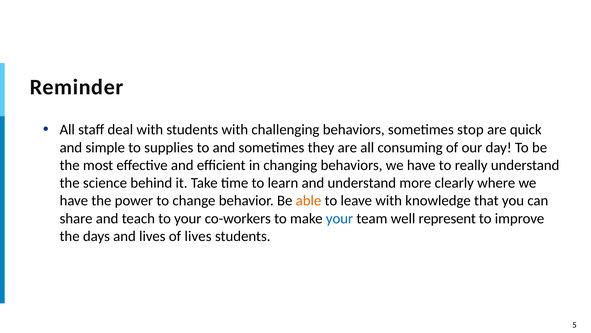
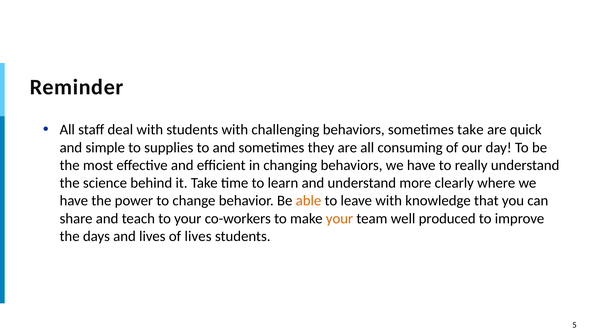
sometimes stop: stop -> take (470, 130)
your colour: blue -> orange (339, 218)
represent: represent -> produced (447, 218)
